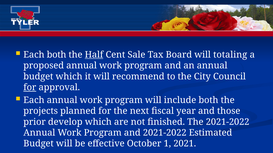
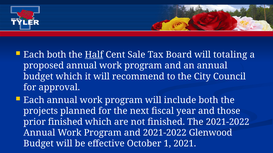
for underline: present -> none (30, 88)
prior develop: develop -> finished (65, 122)
Estimated: Estimated -> Glenwood (211, 133)
